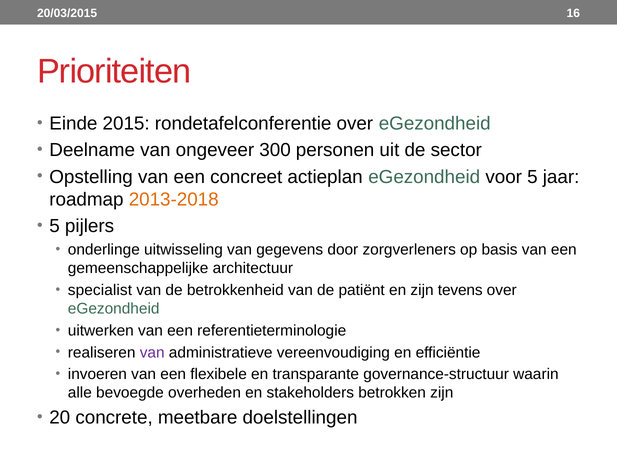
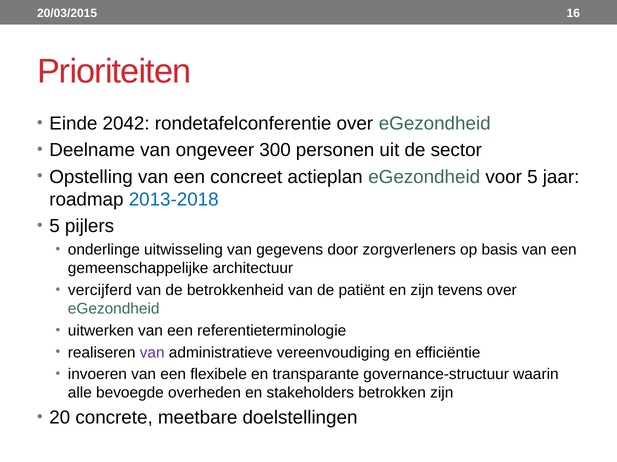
2015: 2015 -> 2042 (126, 124)
2013-2018 colour: orange -> blue (174, 200)
specialist: specialist -> vercijferd (100, 291)
